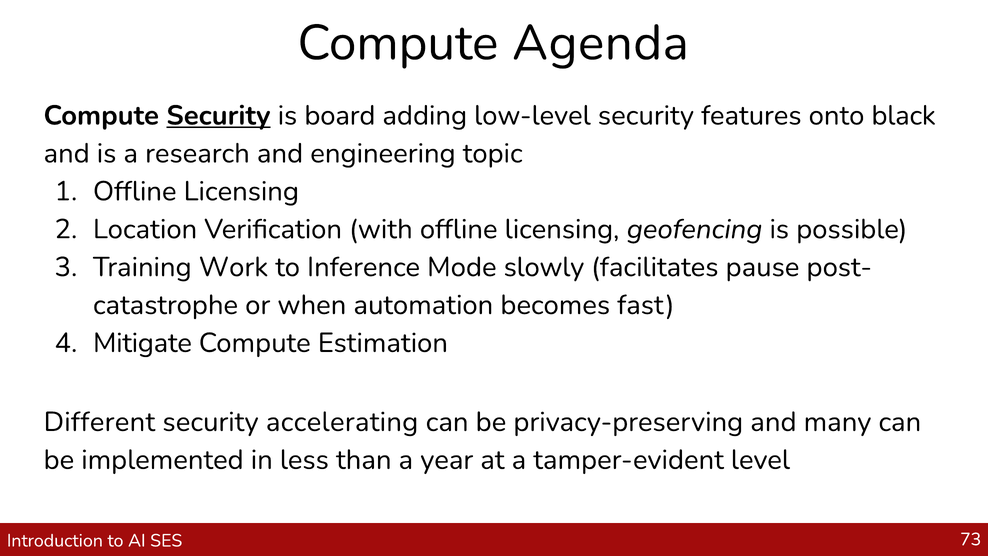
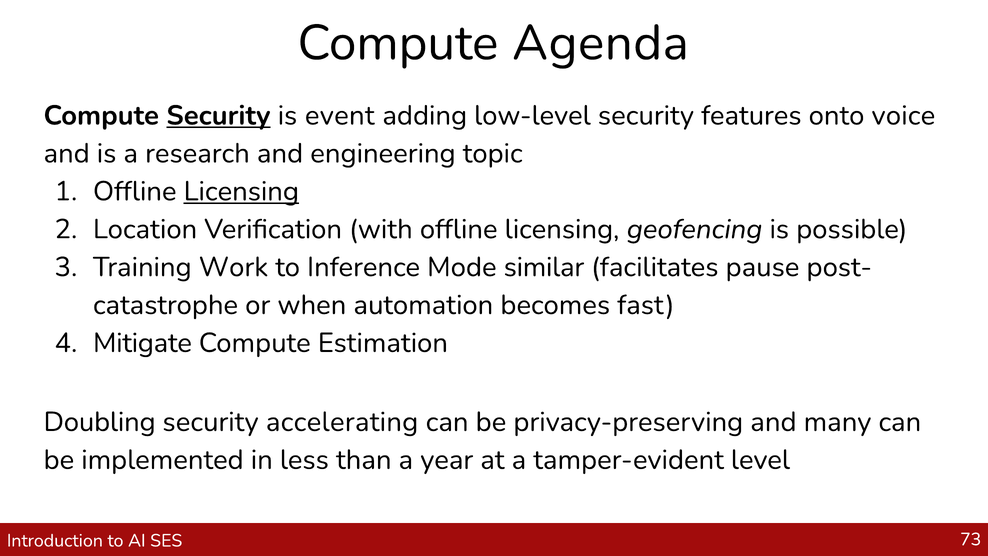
board: board -> event (340, 115)
black: black -> voice (903, 115)
Licensing underline: none -> present (241, 191)
slowly: slowly -> similar (544, 267)
Different: Different -> Doubling (100, 422)
